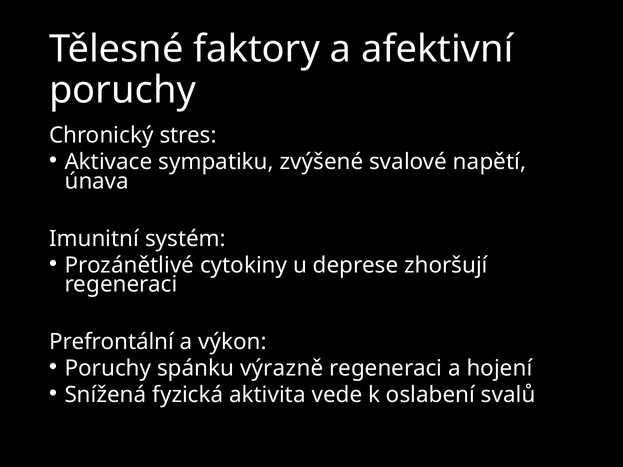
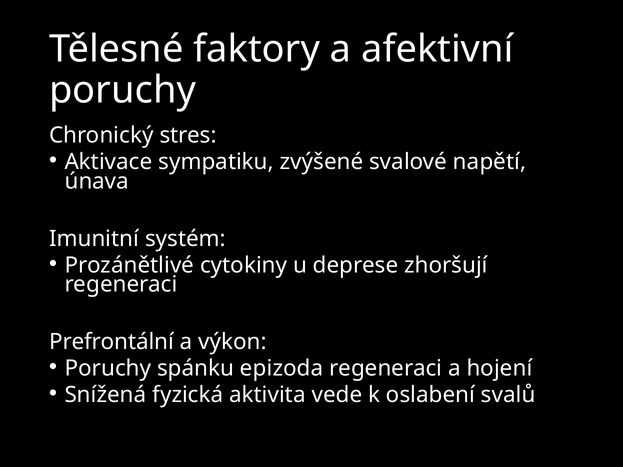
výrazně: výrazně -> epizoda (282, 369)
